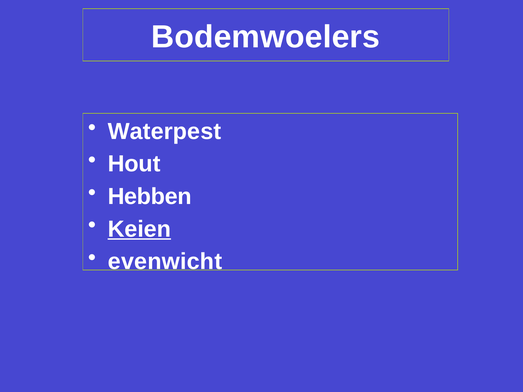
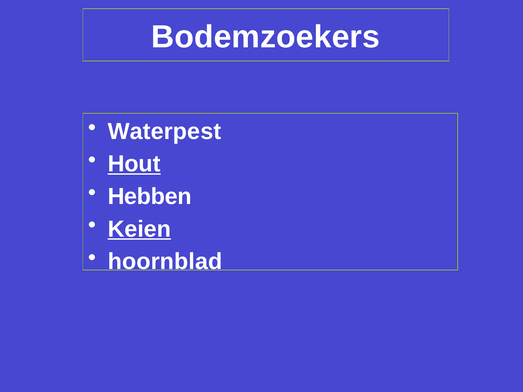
Bodemwoelers: Bodemwoelers -> Bodemzoekers (266, 37)
Hout underline: none -> present (134, 164)
evenwicht: evenwicht -> hoornblad (165, 262)
